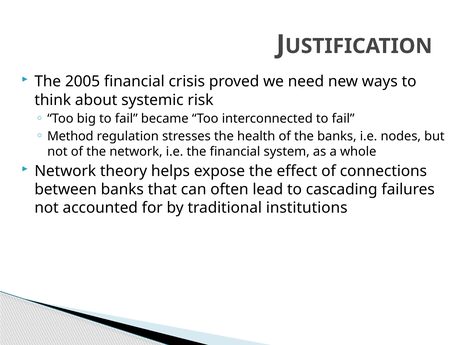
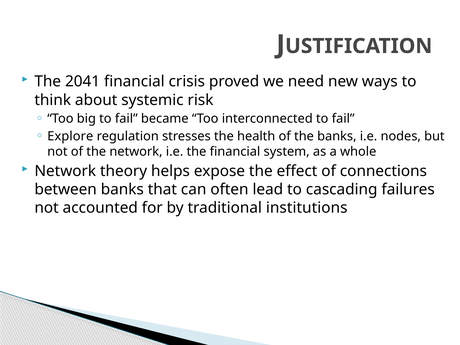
2005: 2005 -> 2041 (83, 82)
Method: Method -> Explore (70, 136)
